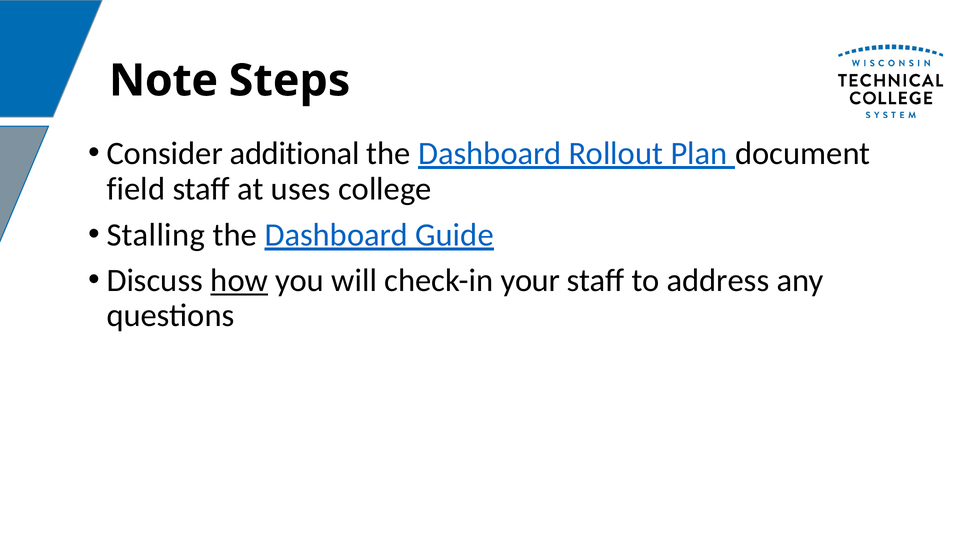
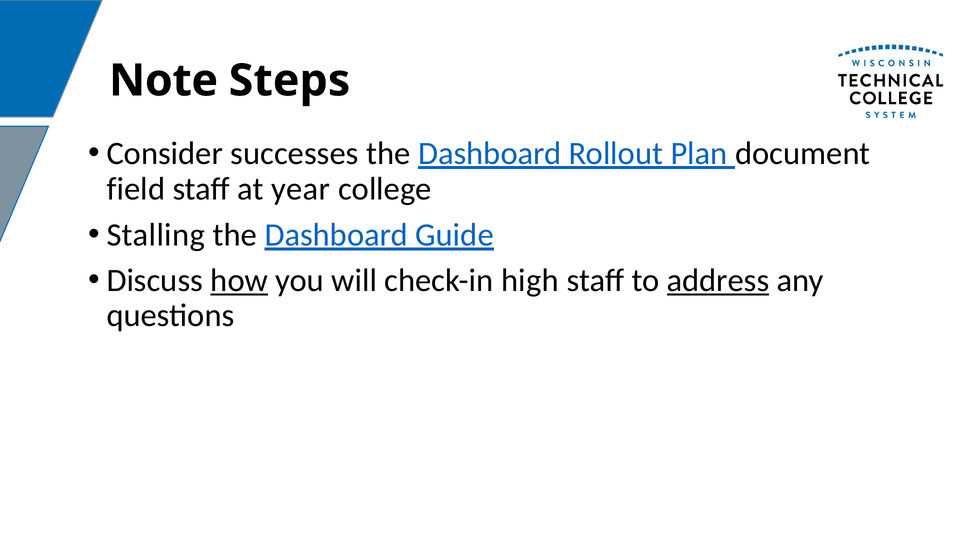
additional: additional -> successes (295, 153)
uses: uses -> year (301, 189)
your: your -> high (530, 280)
address underline: none -> present (718, 280)
